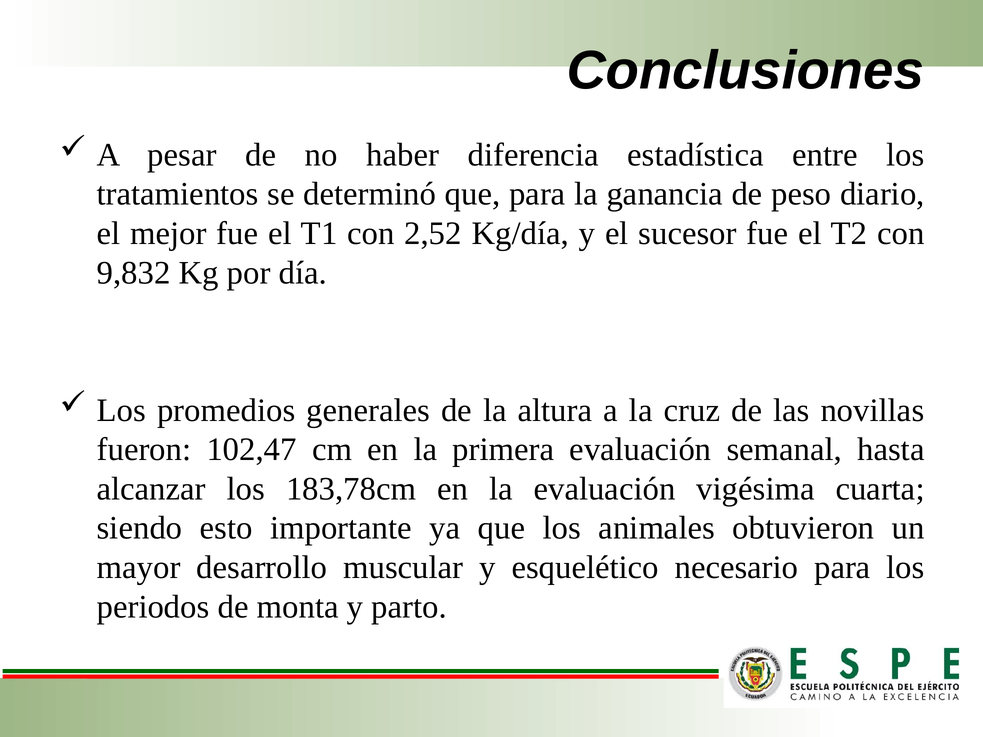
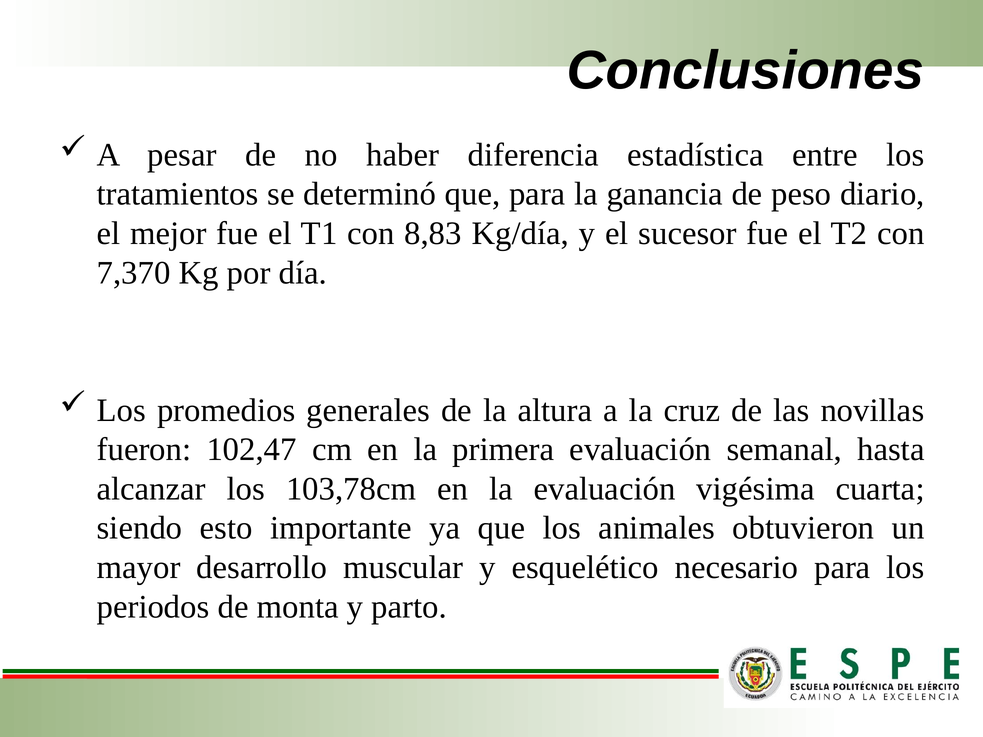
2,52: 2,52 -> 8,83 (433, 234)
9,832: 9,832 -> 7,370 (134, 273)
183,78cm: 183,78cm -> 103,78cm (351, 489)
